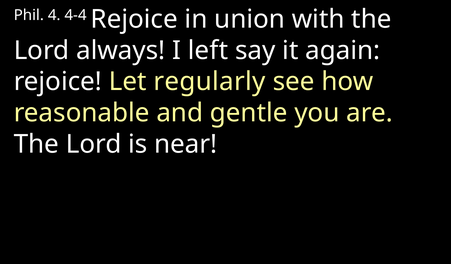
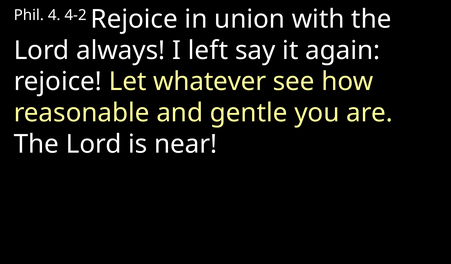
4-4: 4-4 -> 4-2 (76, 15)
regularly: regularly -> whatever (210, 82)
